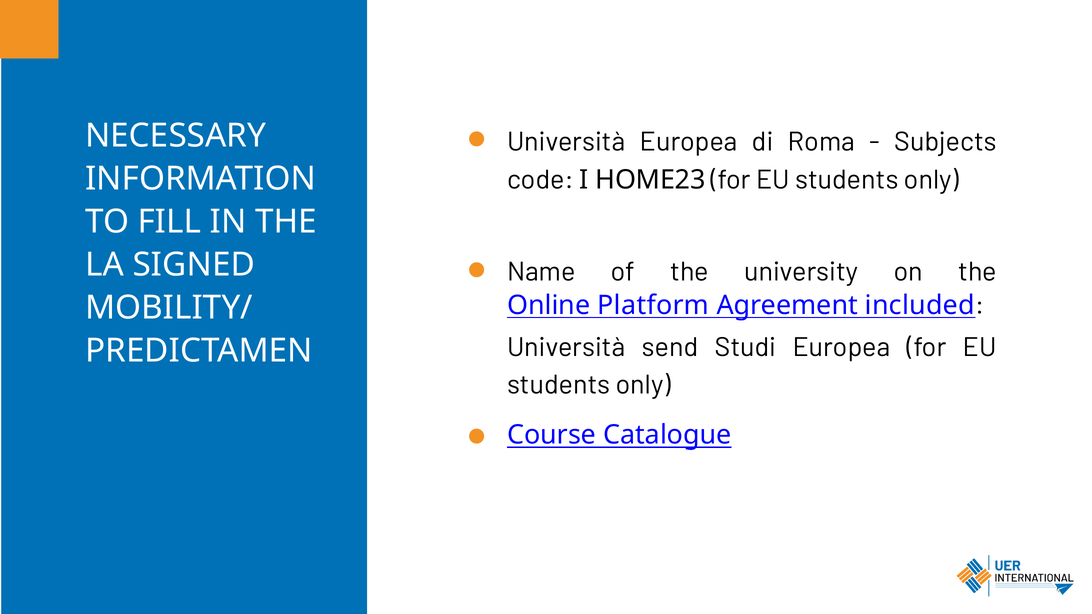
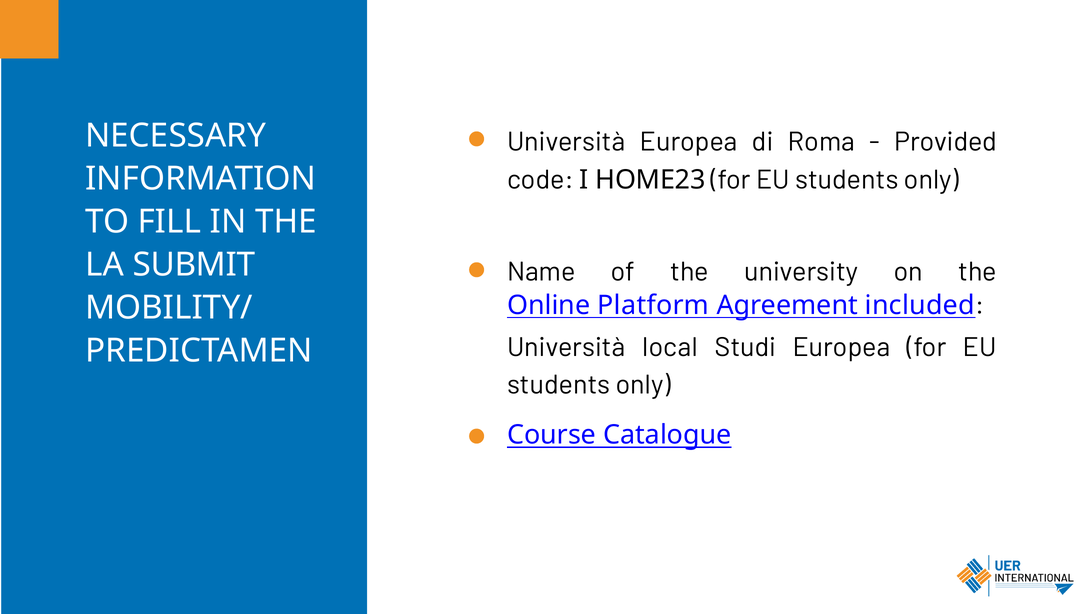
Subjects: Subjects -> Provided (946, 142)
SIGNED: SIGNED -> SUBMIT (194, 265)
send: send -> local (670, 347)
